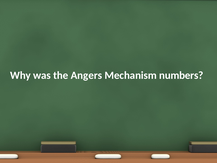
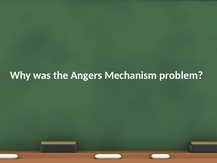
numbers: numbers -> problem (181, 75)
